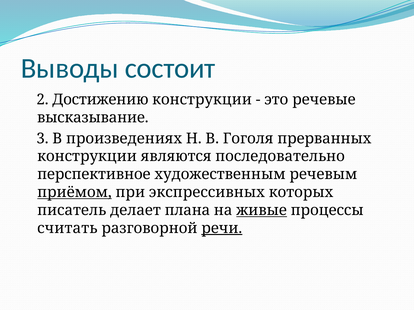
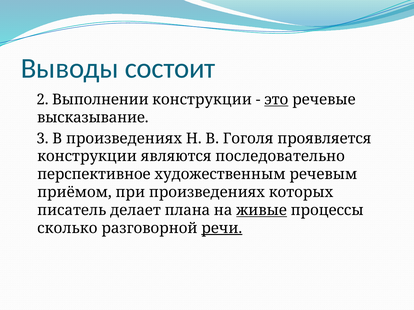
Достижению: Достижению -> Выполнении (100, 100)
это underline: none -> present (276, 100)
прерванных: прерванных -> проявляется (324, 139)
приёмом underline: present -> none (74, 193)
при экспрессивных: экспрессивных -> произведениях (207, 193)
считать: считать -> сколько (67, 229)
